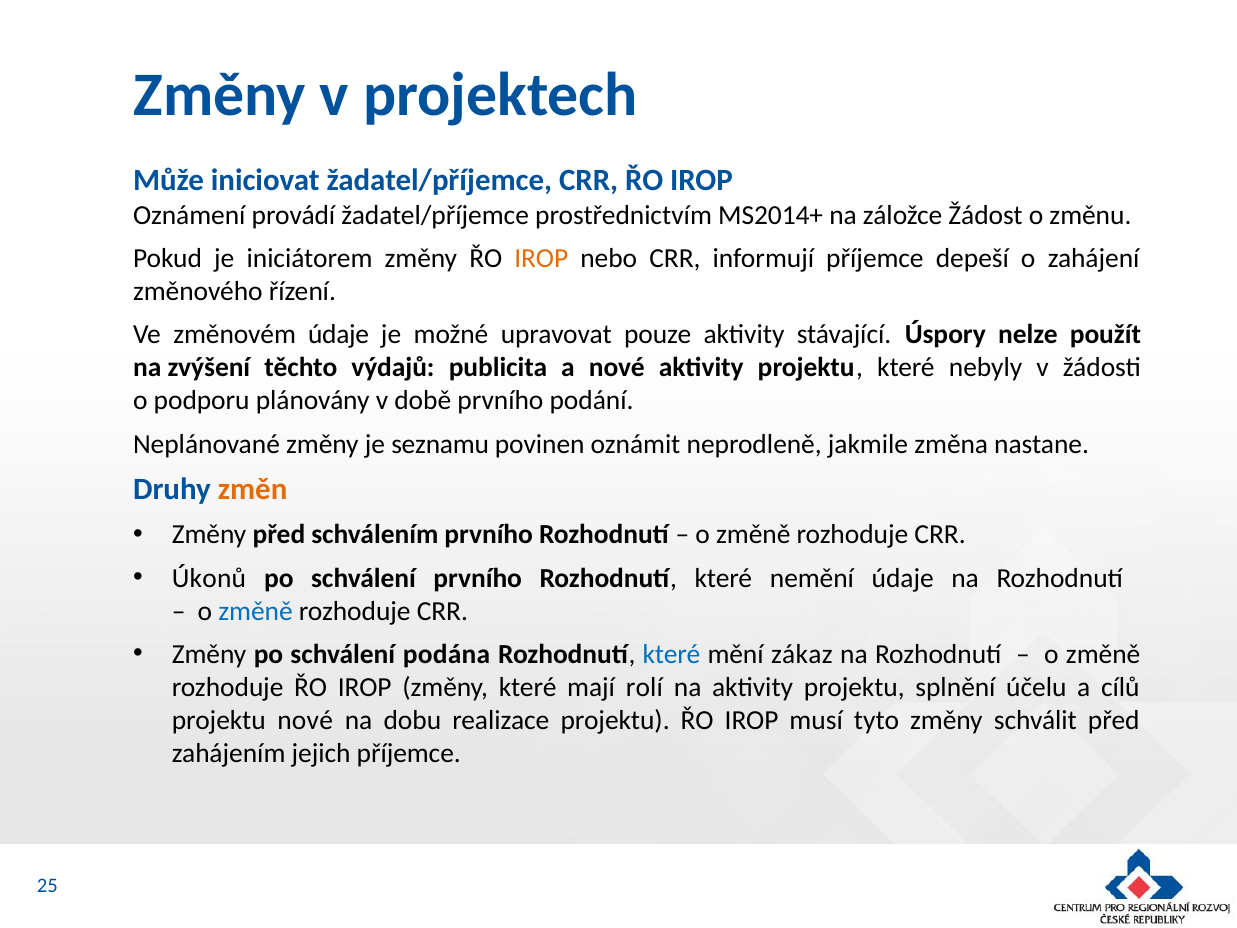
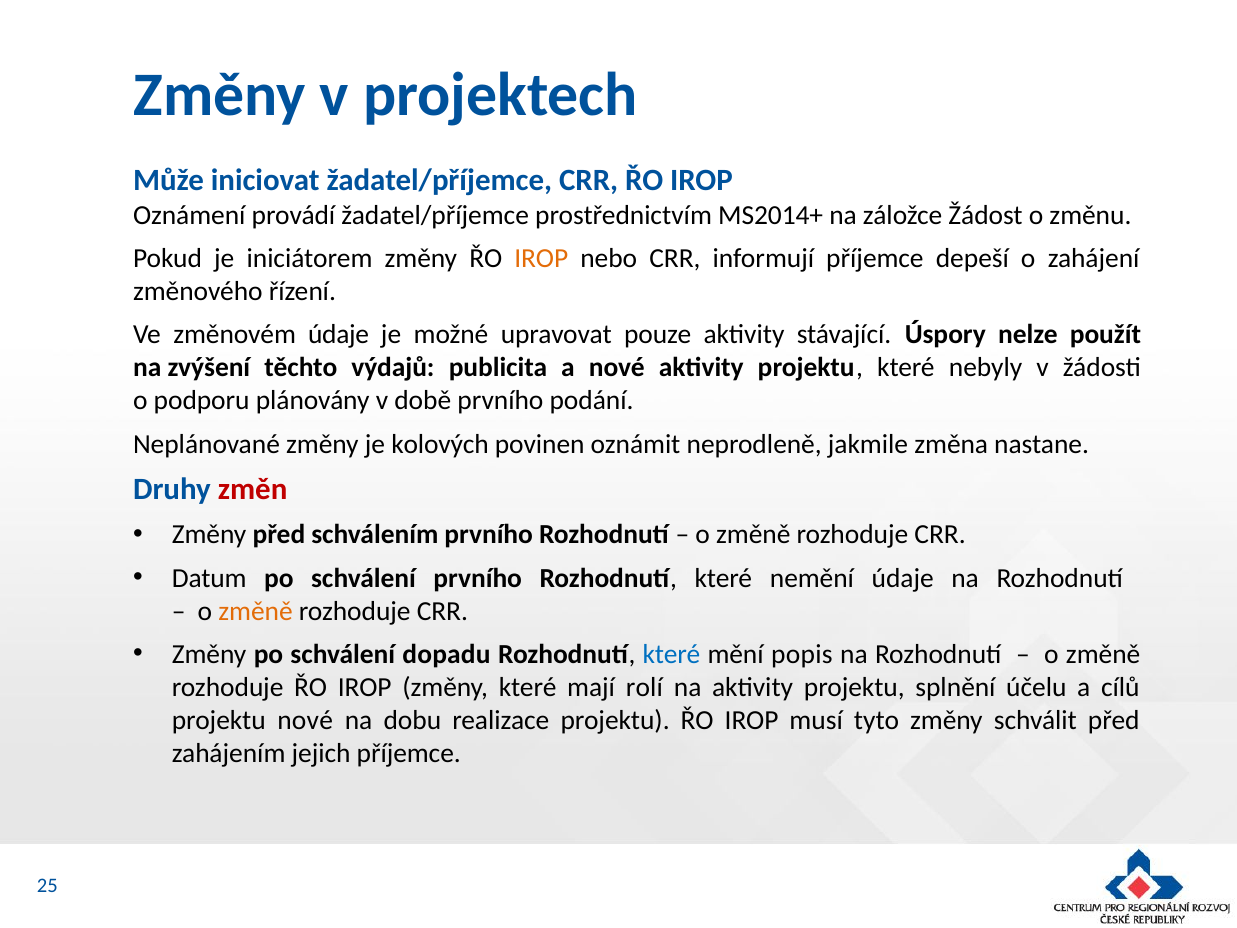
seznamu: seznamu -> kolových (440, 444)
změn colour: orange -> red (253, 490)
Úkonů: Úkonů -> Datum (209, 578)
změně colour: blue -> orange (256, 611)
podána: podána -> dopadu (446, 654)
zákaz: zákaz -> popis (802, 654)
